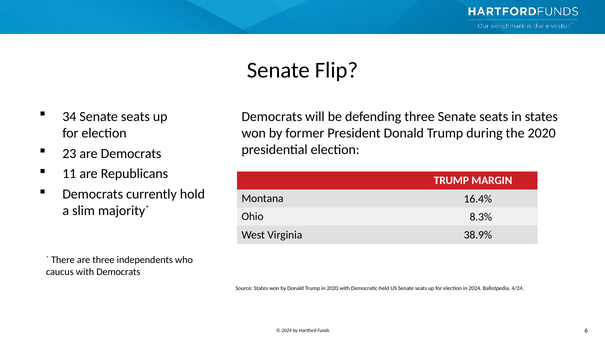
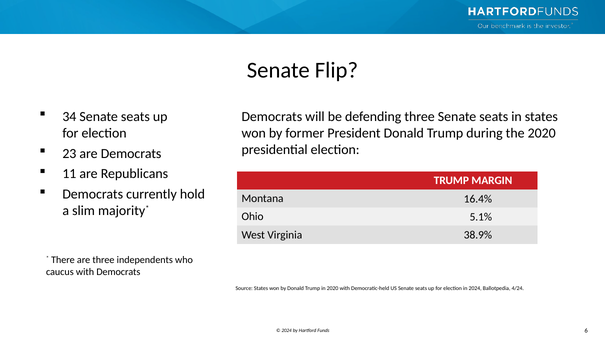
8.3%: 8.3% -> 5.1% (481, 217)
